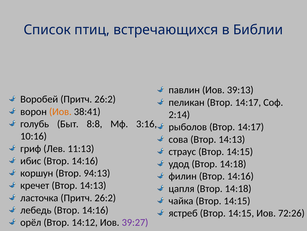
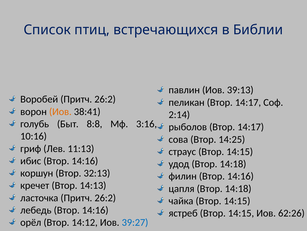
сова Втор 14:13: 14:13 -> 14:25 (232, 139)
94:13: 94:13 -> 32:13 (97, 173)
72:26: 72:26 -> 62:26 (291, 213)
39:27 colour: purple -> blue (135, 222)
